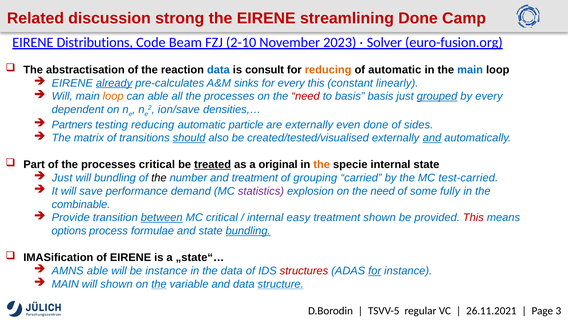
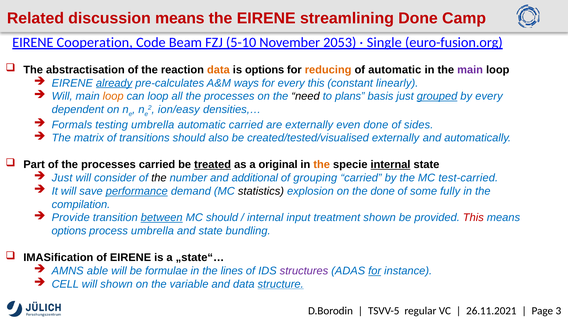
discussion strong: strong -> means (180, 18)
Distributions: Distributions -> Cooperation (95, 42)
2-10: 2-10 -> 5-10 (241, 42)
2023: 2023 -> 2053 (340, 42)
Solver: Solver -> Single (384, 42)
data colour: blue -> orange (218, 70)
is consult: consult -> options (265, 70)
main colour: blue -> purple (470, 70)
sinks: sinks -> ways (246, 83)
can able: able -> loop (158, 96)
need colour: red -> black (306, 96)
to basis: basis -> plans (350, 96)
ion/save: ion/save -> ion/easy (179, 109)
Partners: Partners -> Formals (72, 125)
testing reducing: reducing -> umbrella (153, 125)
automatic particle: particle -> carried (246, 125)
should underline: present -> none (189, 138)
and underline: present -> none (432, 138)
processes critical: critical -> carried (157, 164)
internal underline: none -> present (391, 164)
will bundling: bundling -> consider (115, 178)
and treatment: treatment -> additional (255, 178)
performance underline: none -> present (137, 191)
statistics colour: purple -> black (261, 191)
explosion on the need: need -> done (383, 191)
combinable: combinable -> compilation (81, 204)
MC critical: critical -> should (222, 217)
easy: easy -> input (298, 217)
process formulae: formulae -> umbrella (152, 231)
bundling underline: present -> none (248, 231)
be instance: instance -> formulae (166, 270)
the data: data -> lines (232, 270)
structures colour: red -> purple (304, 270)
MAIN: MAIN -> CELL (65, 284)
the underline: present -> none (159, 284)
